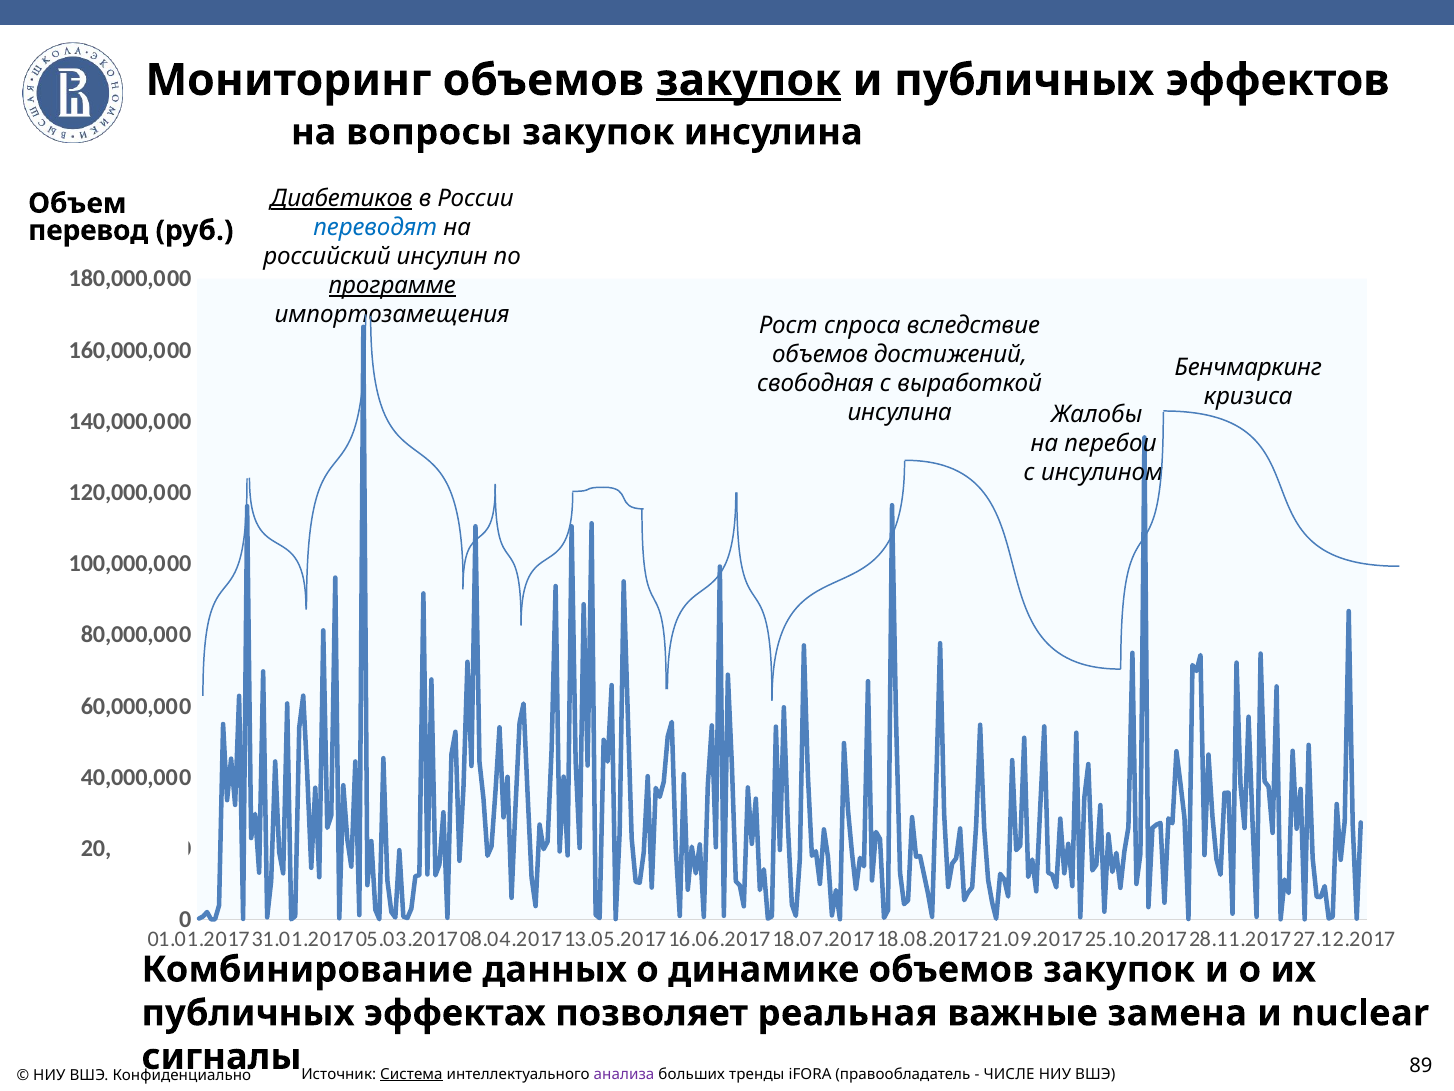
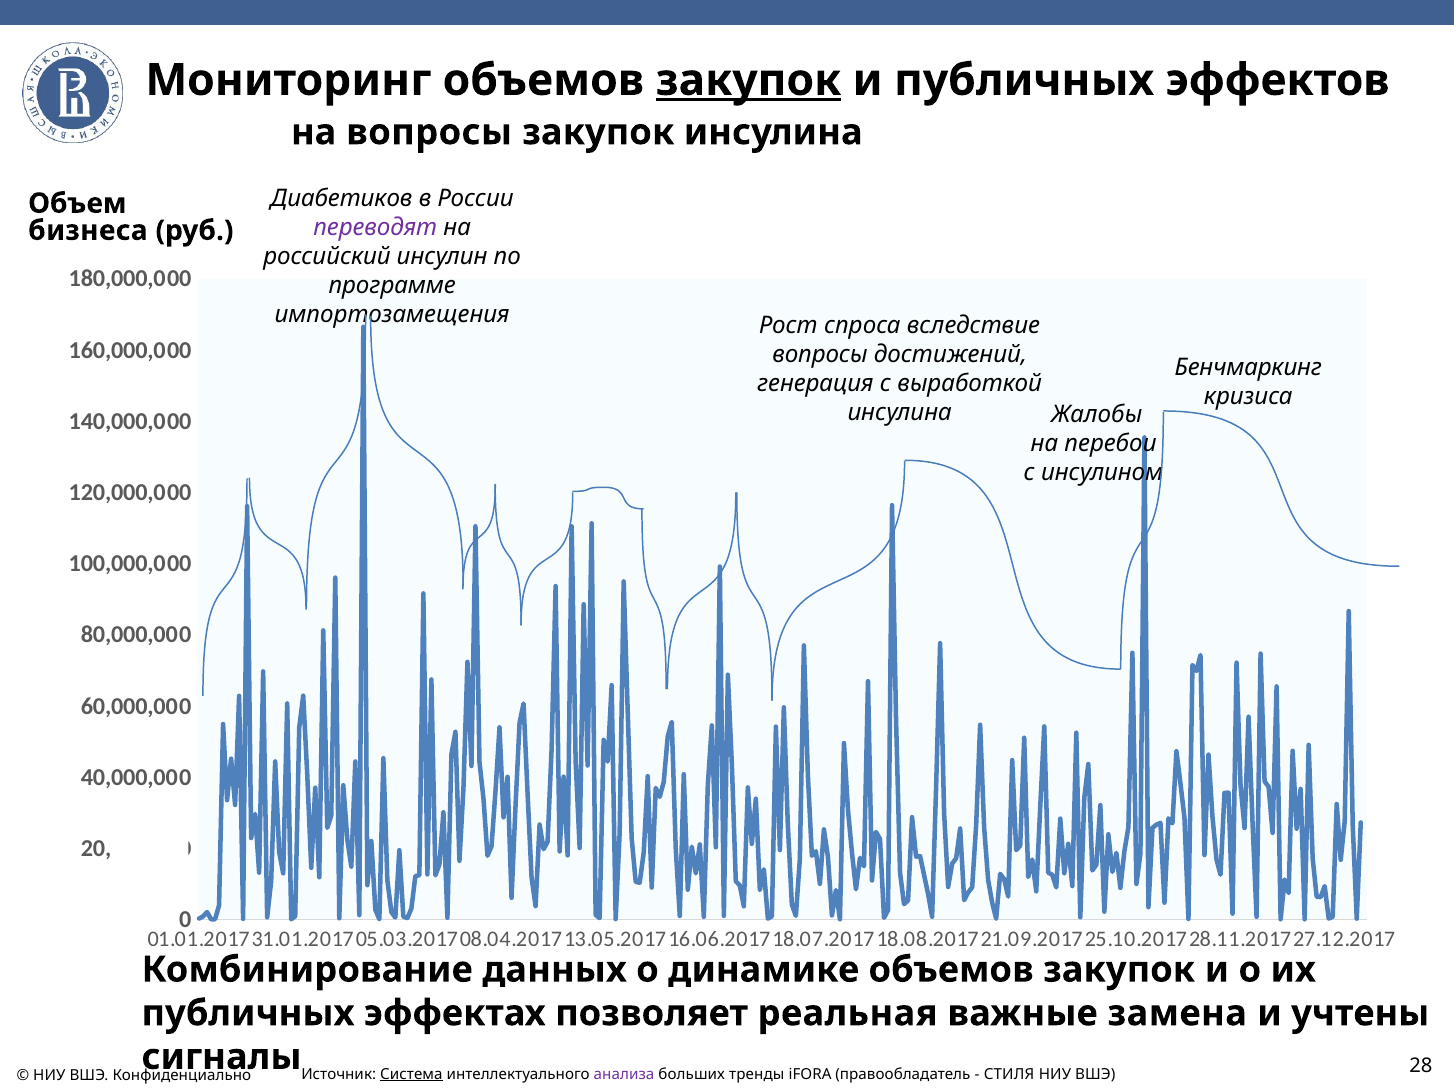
Диабетиков underline: present -> none (342, 198)
переводят colour: blue -> purple (375, 227)
перевод: перевод -> бизнеса (88, 230)
программе underline: present -> none (392, 286)
объемов: объемов -> вопросы (820, 355)
свободная: свободная -> генерация (815, 384)
nuclear: nuclear -> учтены (1360, 1013)
ЧИСЛЕ: ЧИСЛЕ -> СТИЛЯ (1009, 1074)
89: 89 -> 28 (1421, 1066)
